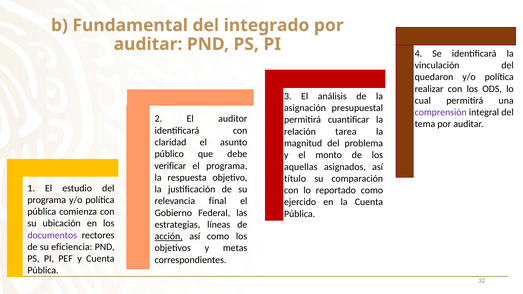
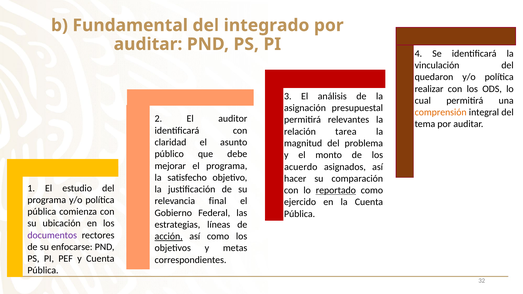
comprensión colour: purple -> orange (441, 112)
cuantificar: cuantificar -> relevantes (349, 120)
verificar: verificar -> mejorar (170, 166)
aquellas: aquellas -> acuerdo (301, 167)
respuesta: respuesta -> satisfecho (187, 178)
título: título -> hacer (295, 179)
reportado underline: none -> present (336, 190)
eficiencia: eficiencia -> enfocarse (72, 247)
